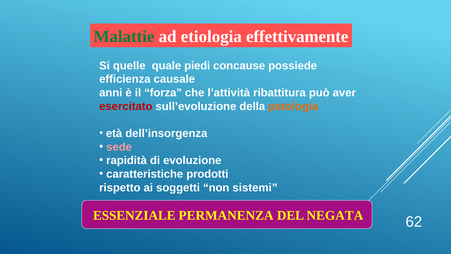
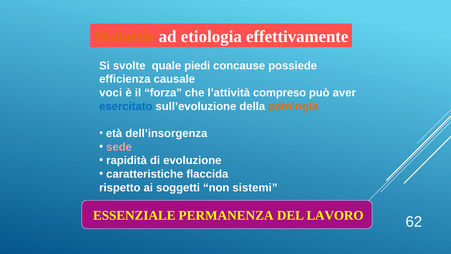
Malattie colour: green -> orange (124, 37)
quelle: quelle -> svolte (129, 66)
anni: anni -> voci (111, 93)
ribattitura: ribattitura -> compreso (280, 93)
esercitato colour: red -> blue (126, 106)
prodotti: prodotti -> flaccida (207, 174)
NEGATA: NEGATA -> LAVORO (335, 215)
